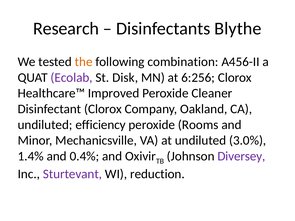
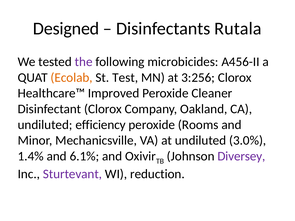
Research: Research -> Designed (66, 29)
Blythe: Blythe -> Rutala (238, 29)
the colour: orange -> purple (84, 62)
combination: combination -> microbicides (183, 62)
Ecolab colour: purple -> orange (72, 78)
Disk: Disk -> Test (125, 78)
6:256: 6:256 -> 3:256 (198, 78)
0.4%: 0.4% -> 6.1% (84, 156)
